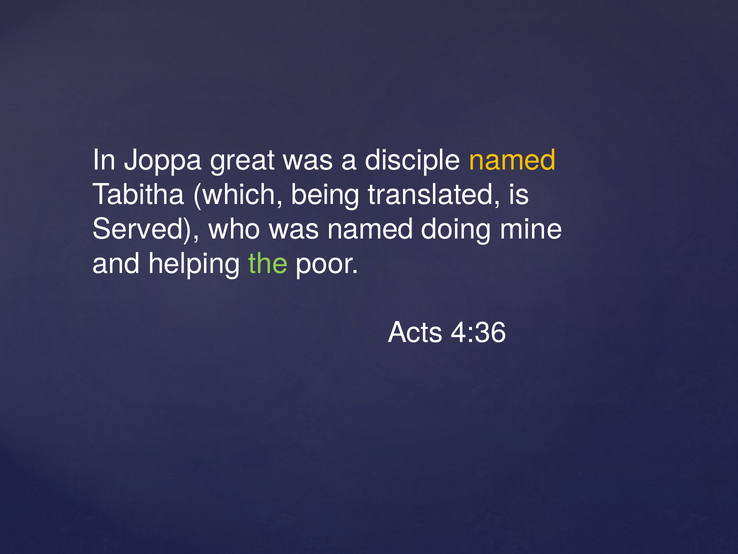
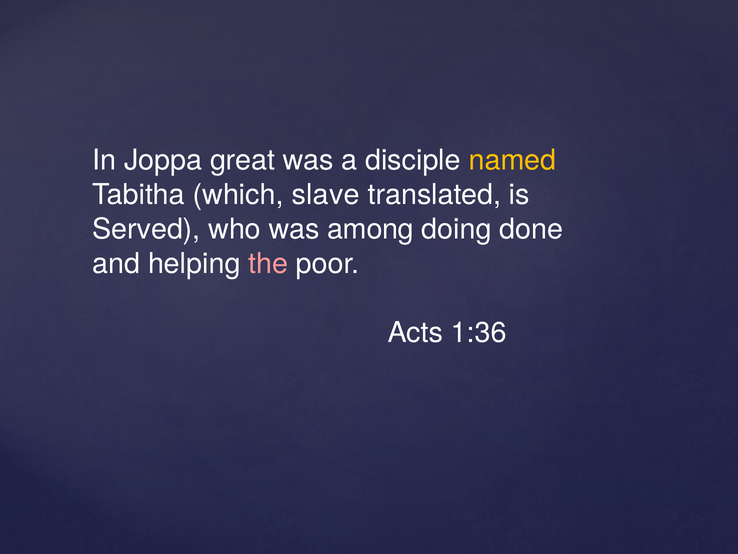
being: being -> slave (326, 195)
was named: named -> among (371, 229)
mine: mine -> done (531, 229)
the colour: light green -> pink (268, 264)
4:36: 4:36 -> 1:36 (479, 332)
